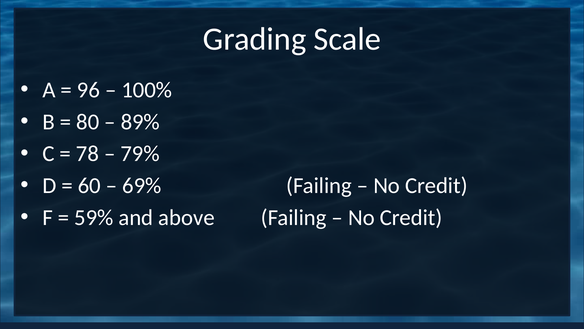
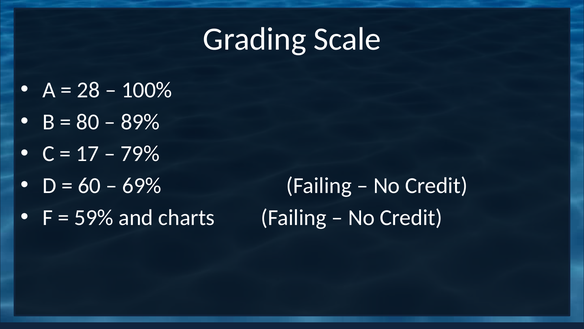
96: 96 -> 28 (88, 90)
78: 78 -> 17 (87, 154)
above: above -> charts (187, 217)
